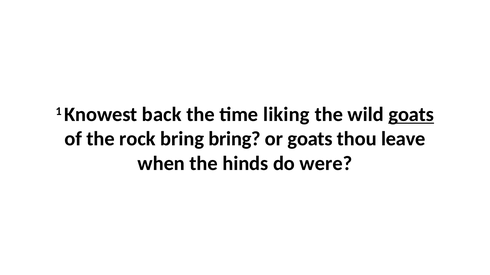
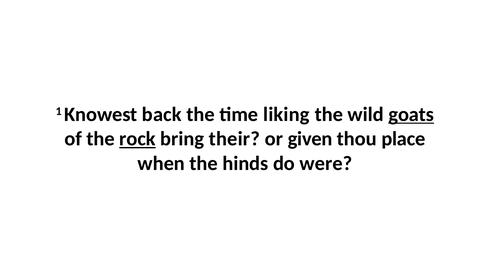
rock underline: none -> present (137, 139)
bring bring: bring -> their (234, 139)
or goats: goats -> given (310, 139)
leave: leave -> place (403, 139)
